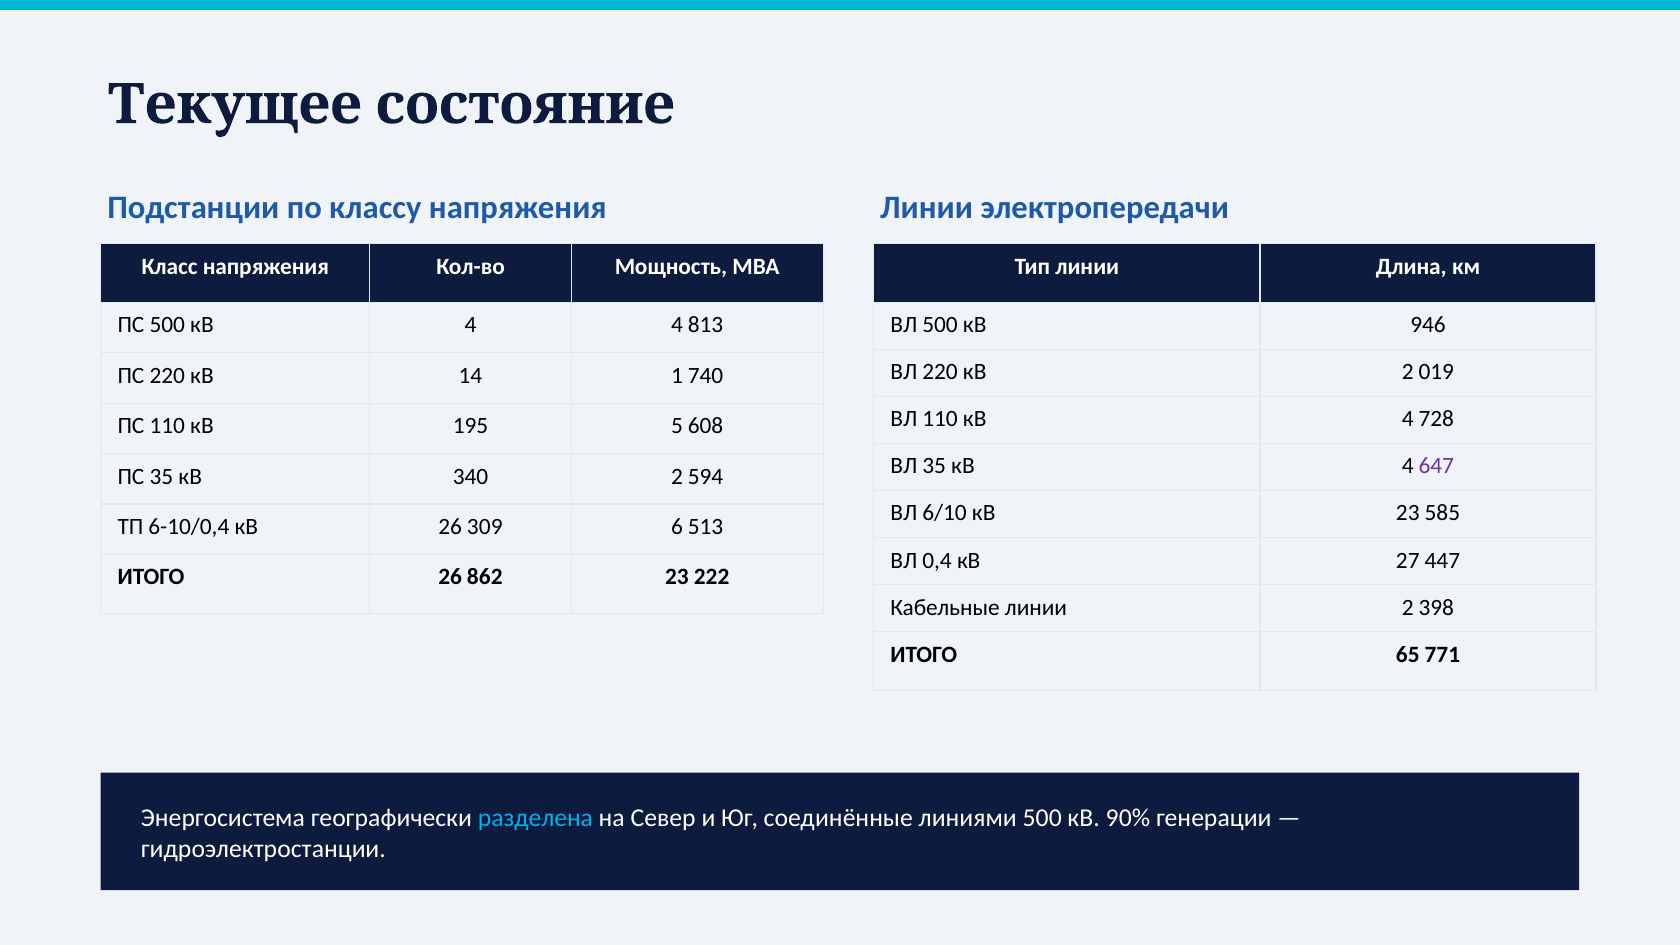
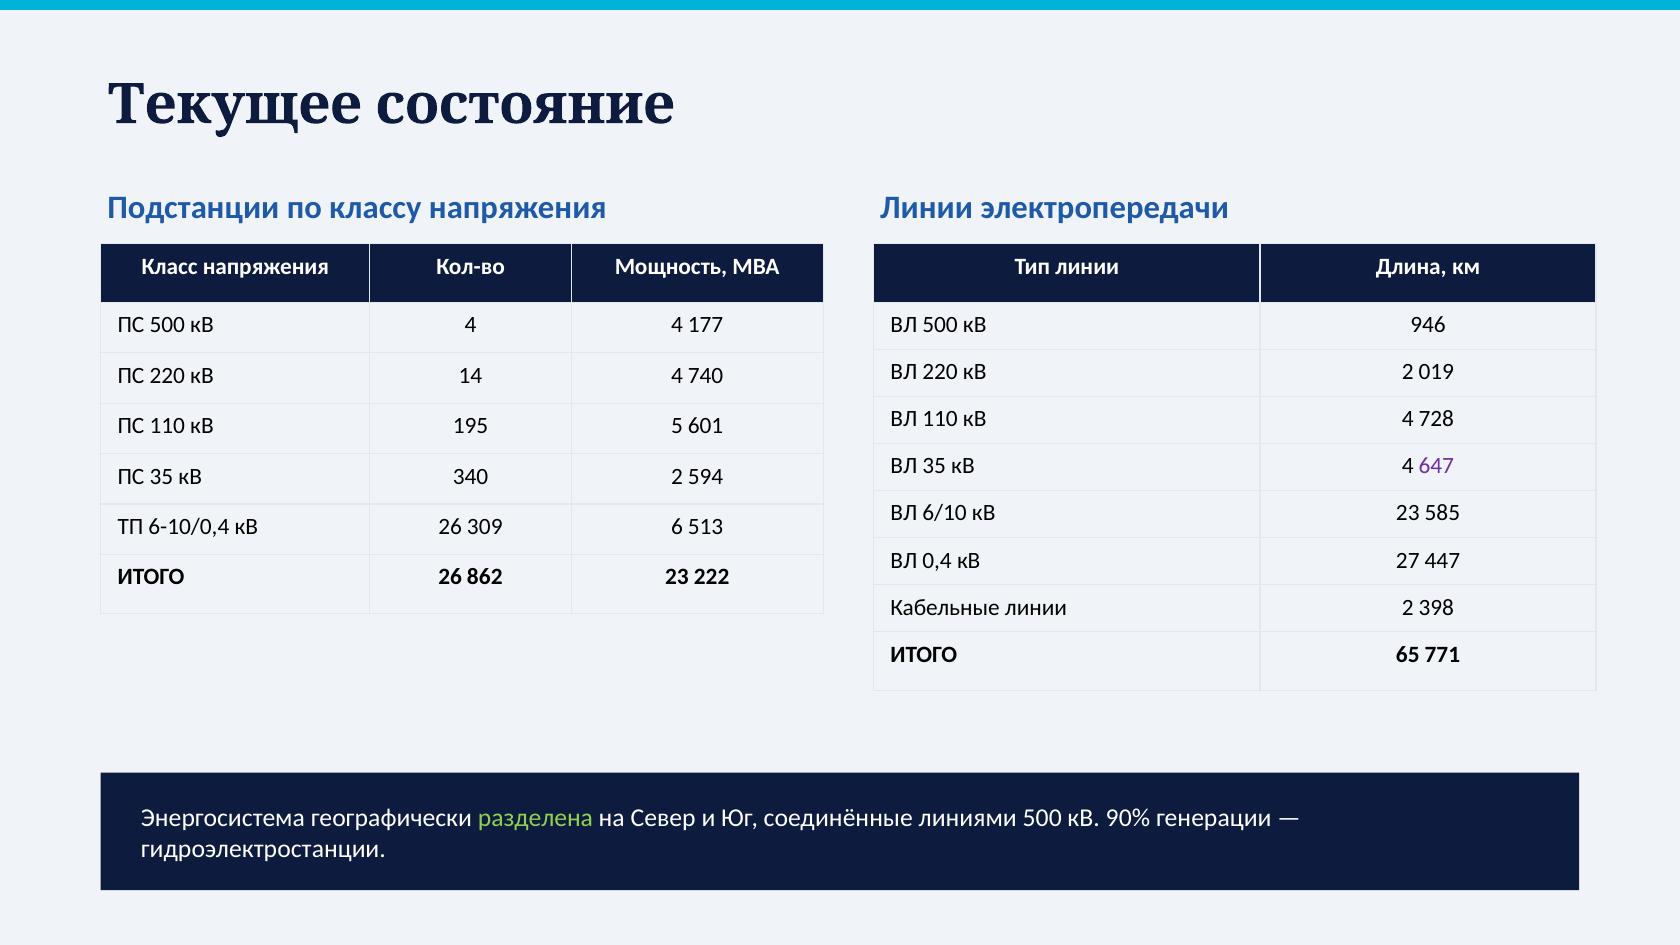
813: 813 -> 177 (706, 325)
14 1: 1 -> 4 (677, 376)
608: 608 -> 601 (706, 426)
разделена colour: light blue -> light green (535, 818)
